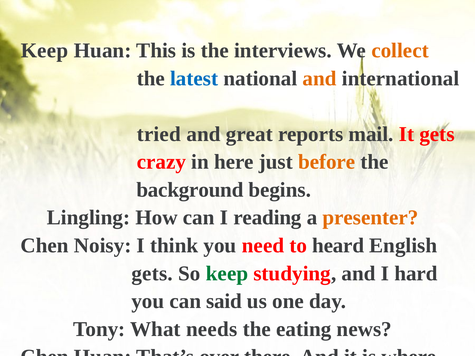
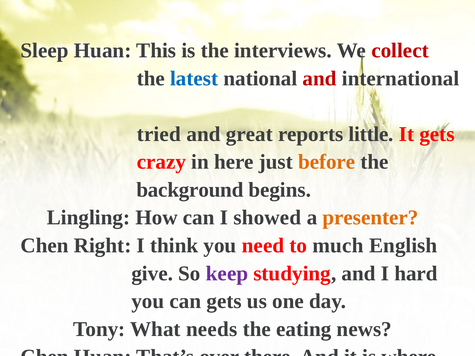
Keep: Keep -> Sleep (45, 51)
collect colour: orange -> red (400, 51)
and colour: orange -> red (320, 79)
mail: mail -> little (371, 134)
reading: reading -> showed (267, 218)
Noisy: Noisy -> Right (103, 246)
heard: heard -> much (338, 246)
gets: gets -> give (152, 274)
keep colour: green -> purple (227, 274)
can said: said -> gets (224, 301)
